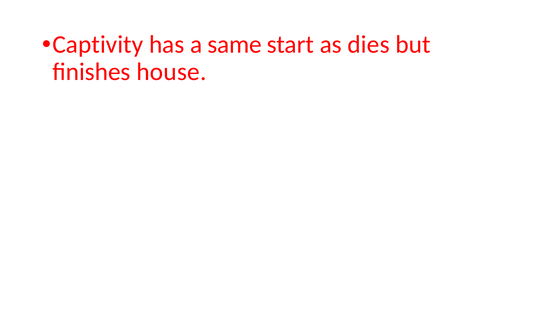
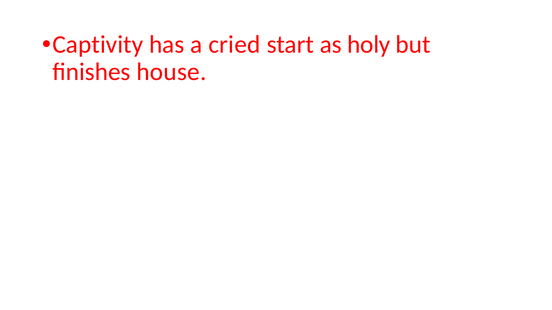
same: same -> cried (234, 45)
dies: dies -> holy (369, 45)
